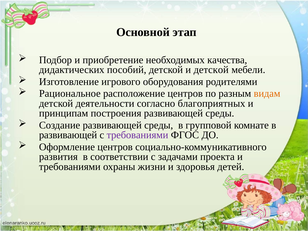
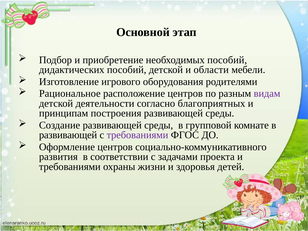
необходимых качества: качества -> пособий (227, 60)
и детской: детской -> области (211, 70)
видам colour: orange -> purple (267, 94)
